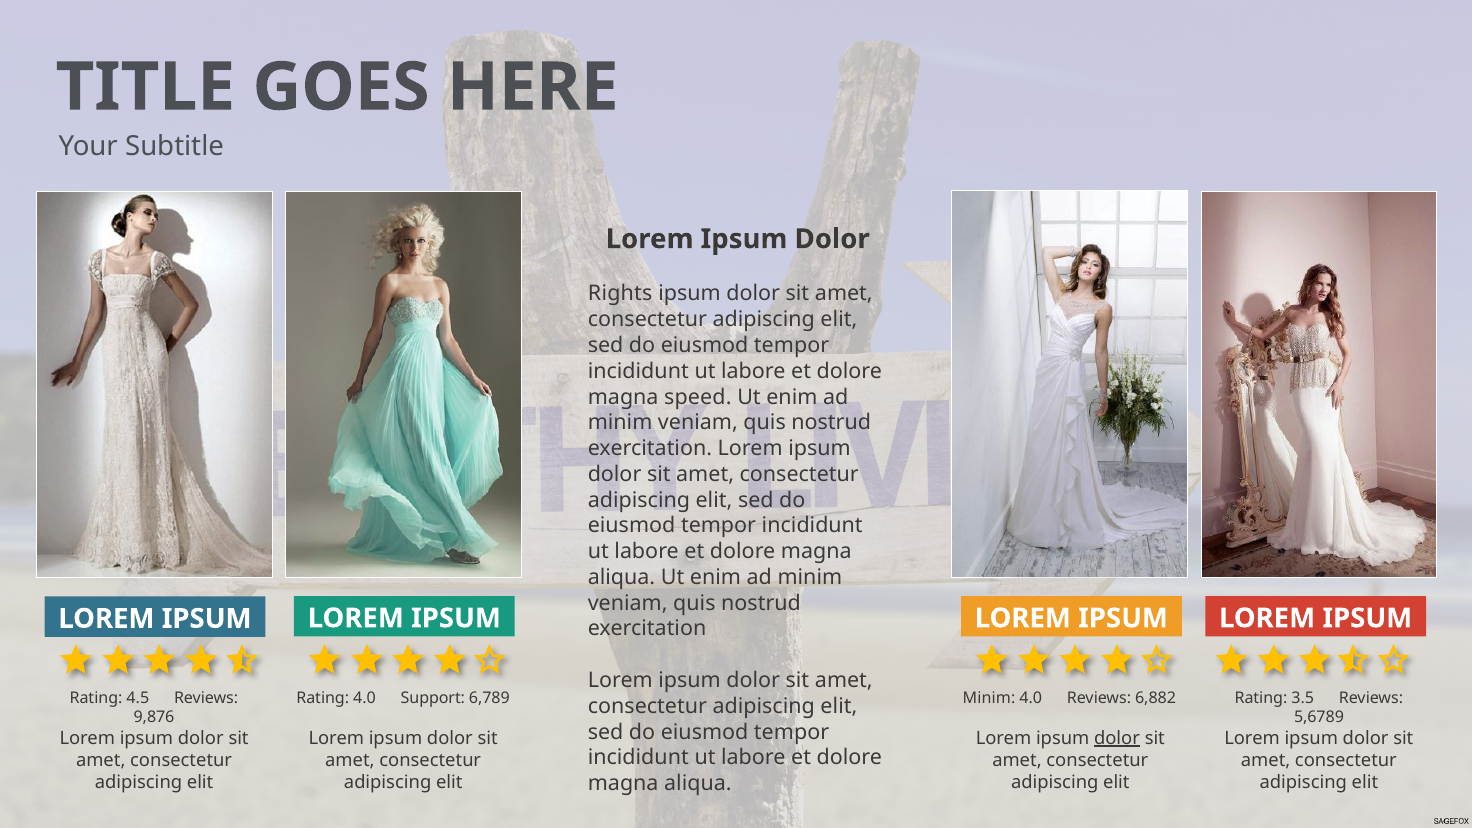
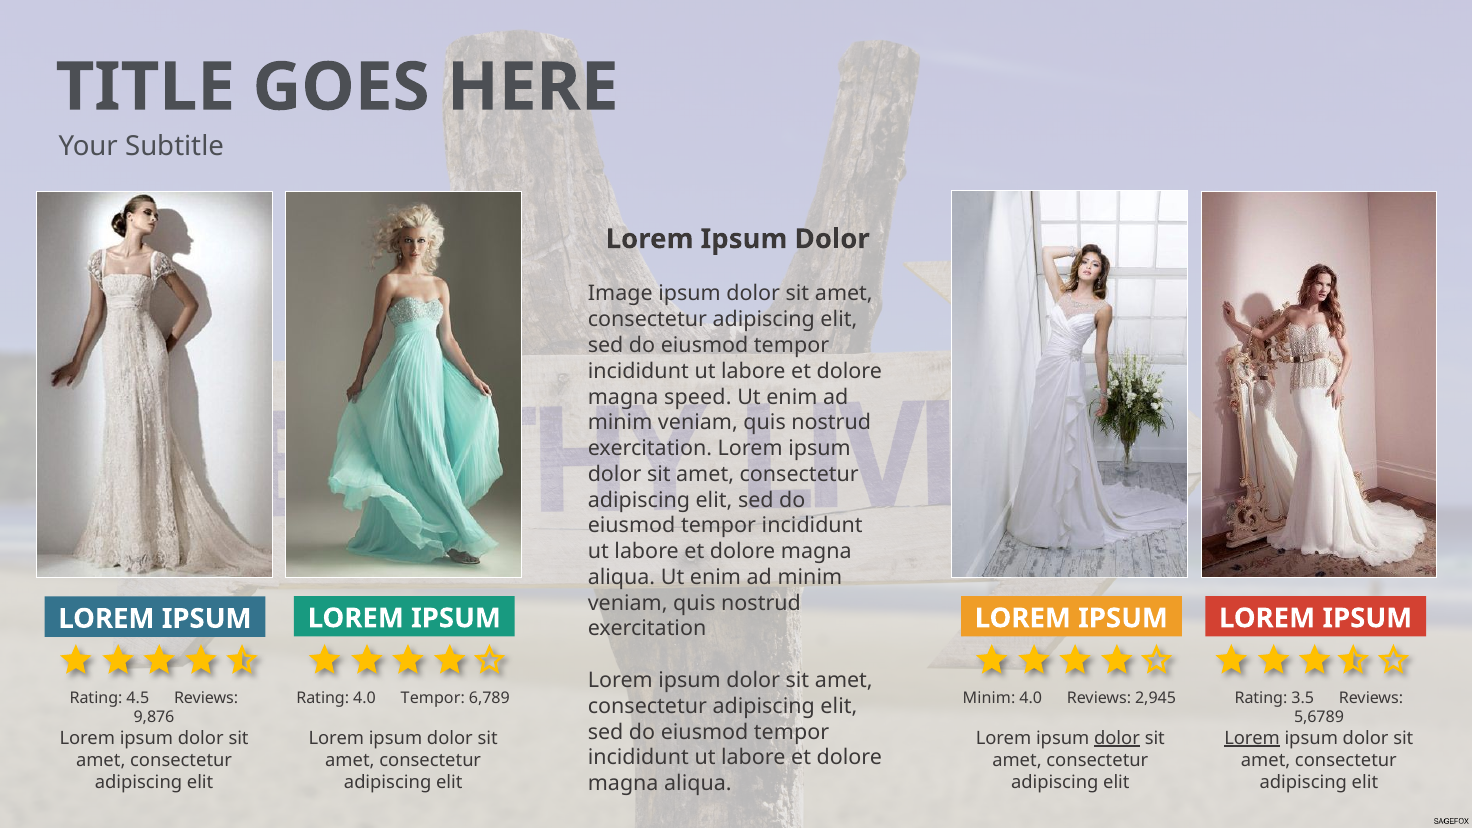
Rights: Rights -> Image (620, 294)
4.0 Support: Support -> Tempor (433, 698)
6,882: 6,882 -> 2,945 (1156, 698)
Lorem underline: none -> present (1252, 738)
